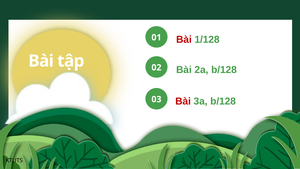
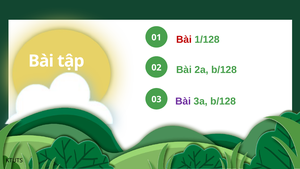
Bài colour: red -> purple (183, 101)
